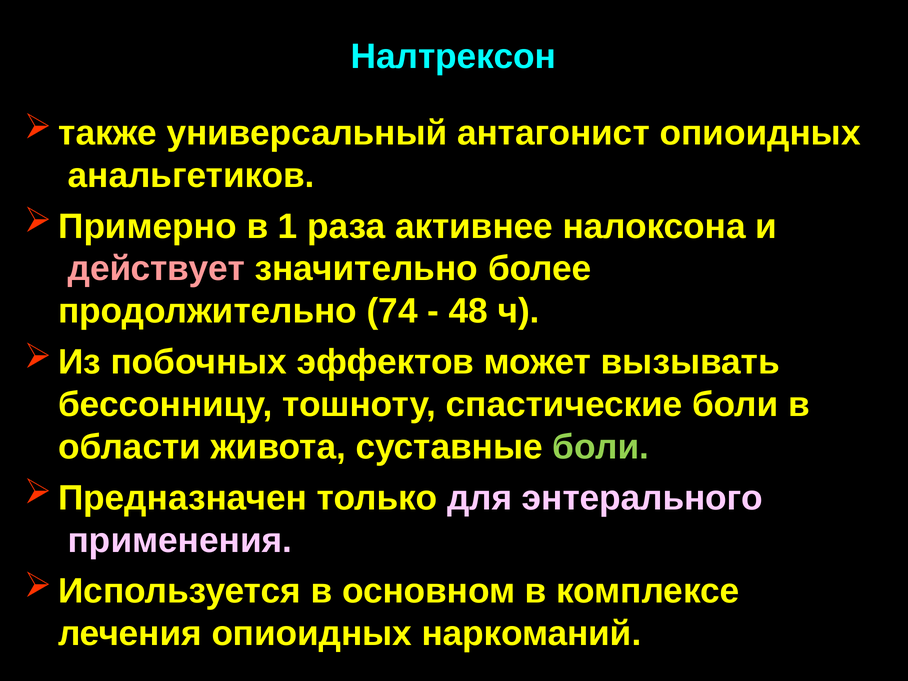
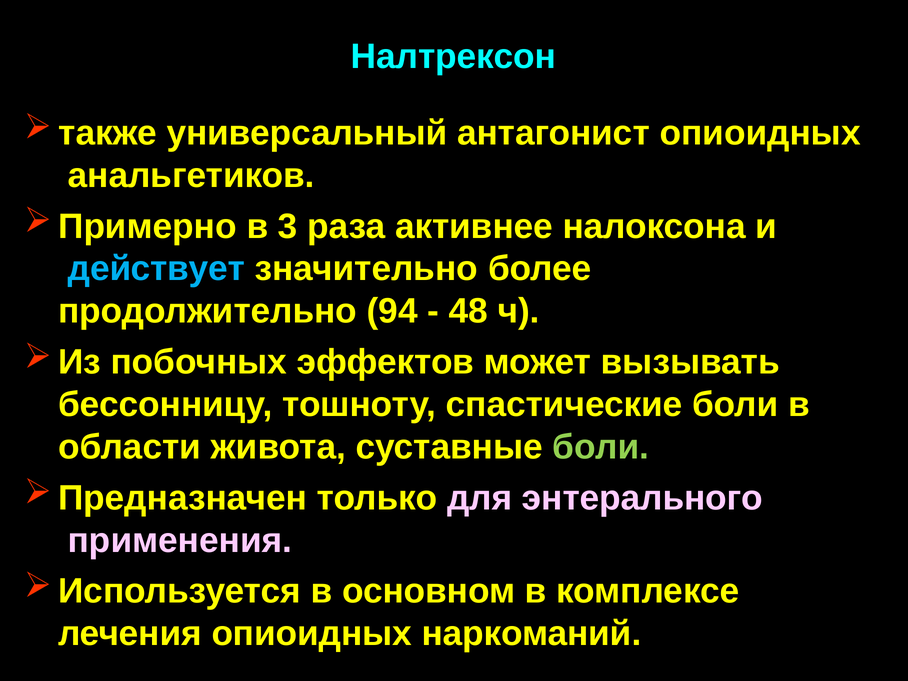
1: 1 -> 3 (288, 226)
действует colour: pink -> light blue (156, 269)
74: 74 -> 94 (392, 311)
